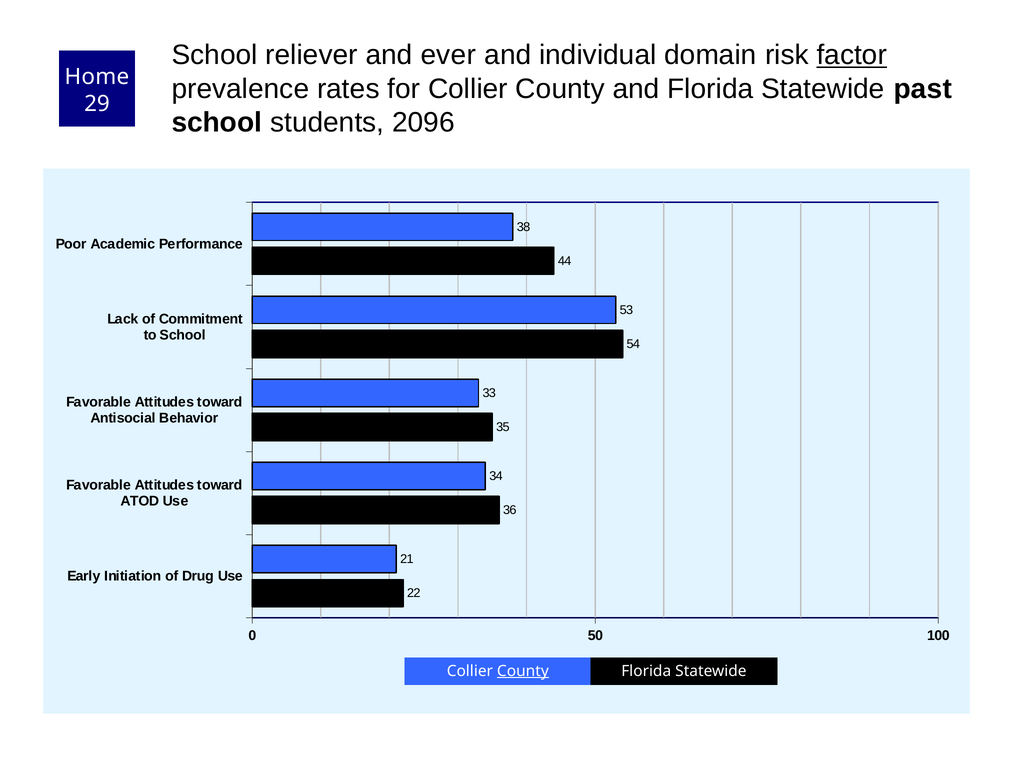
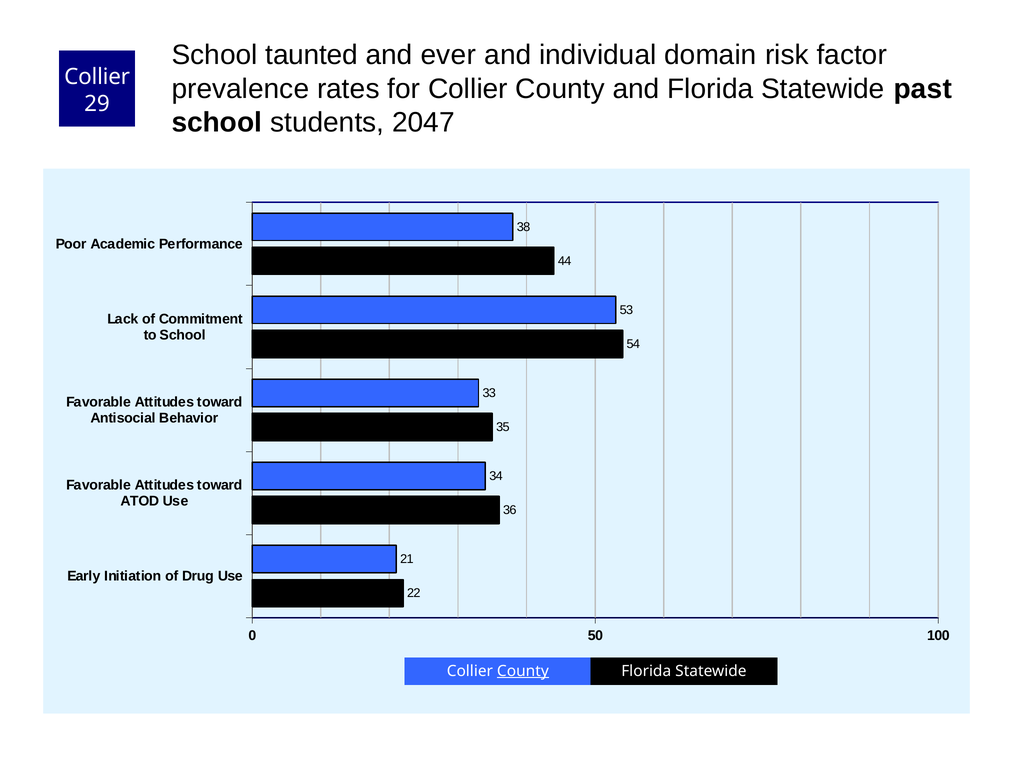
reliever: reliever -> taunted (312, 55)
factor underline: present -> none (852, 55)
Home: Home -> Collier (97, 77)
2096: 2096 -> 2047 (423, 123)
